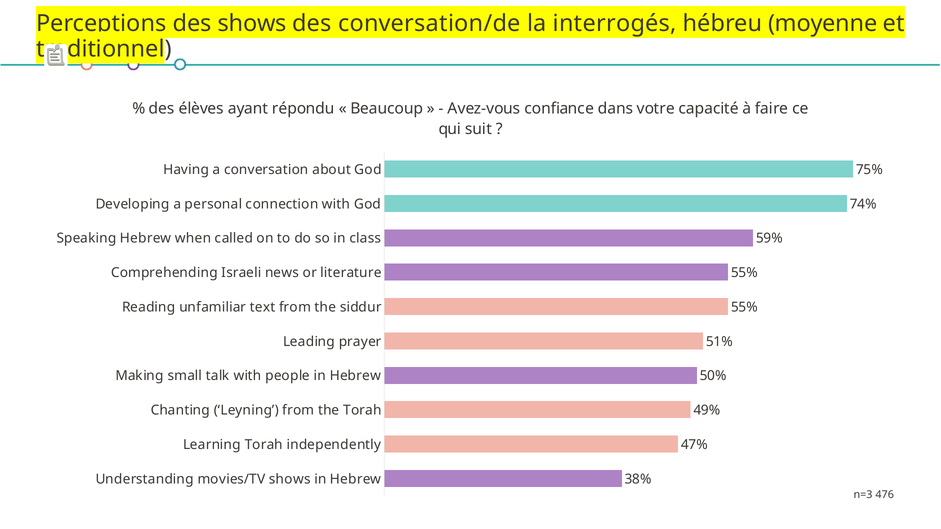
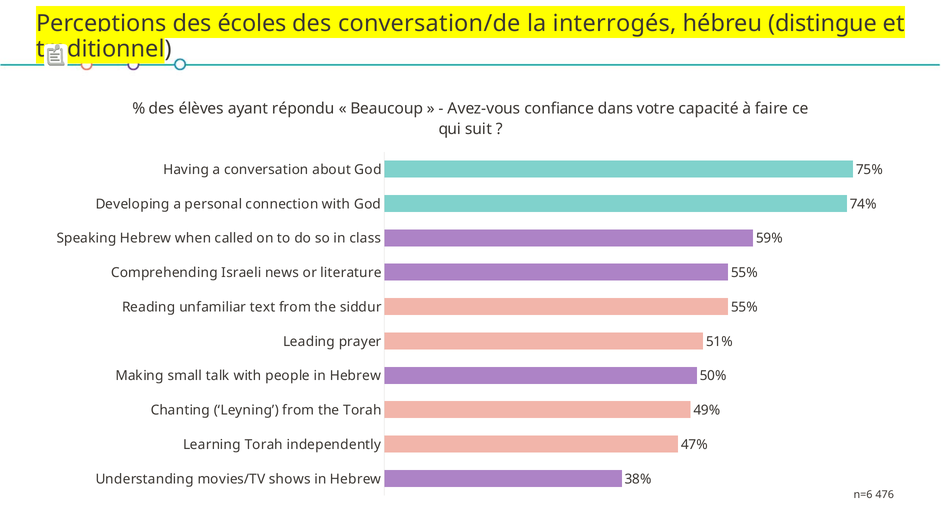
des shows: shows -> écoles (252, 24)
moyenne: moyenne -> distingue (823, 24)
n=3: n=3 -> n=6 (863, 495)
